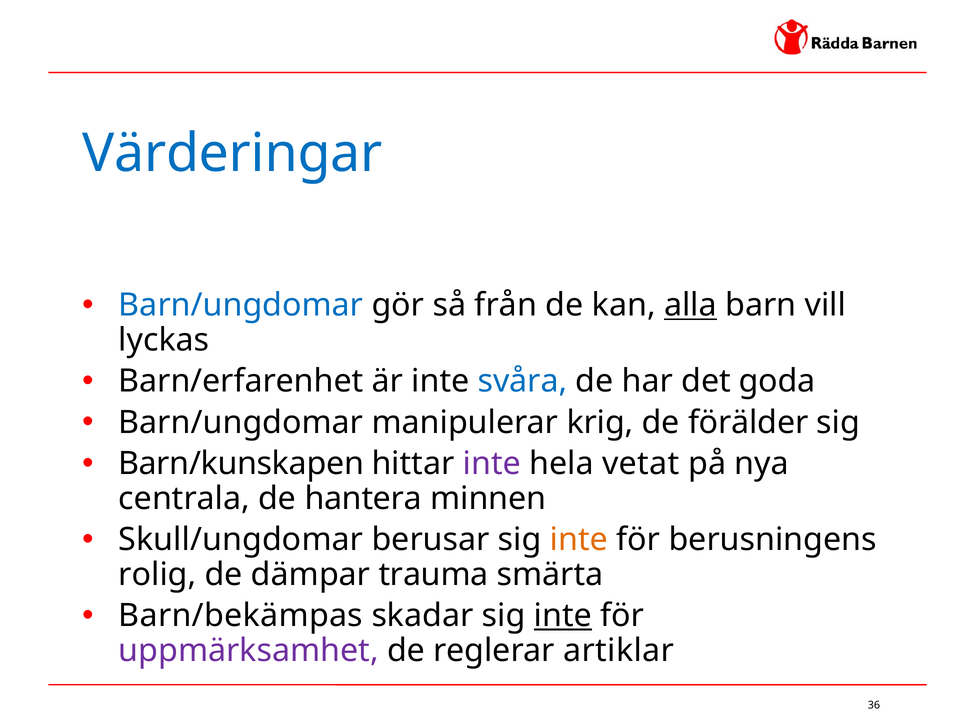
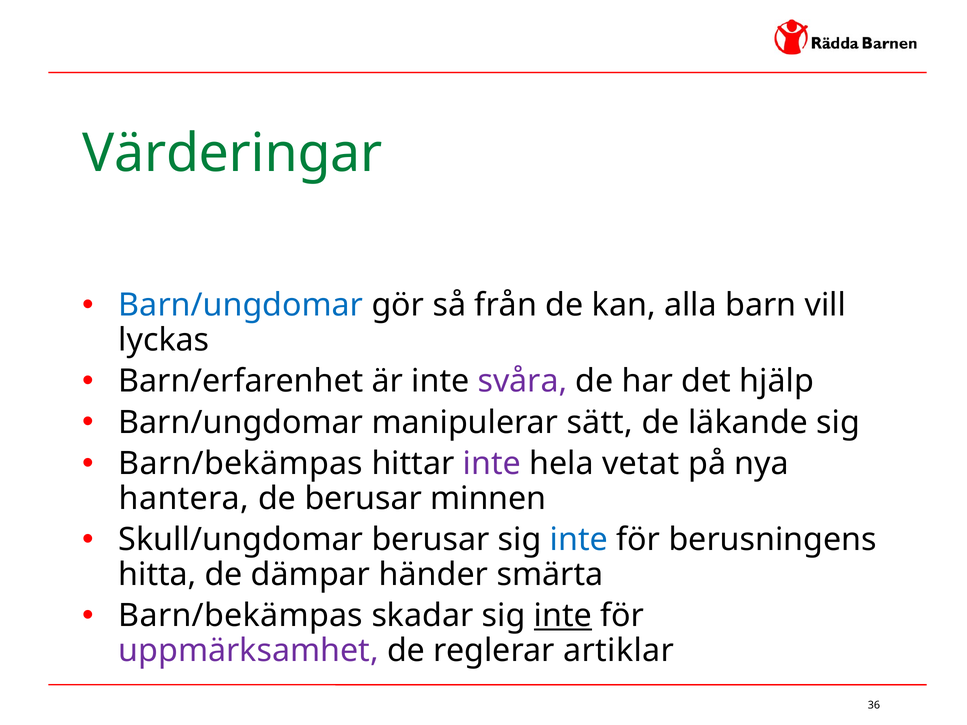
Värderingar colour: blue -> green (232, 154)
alla underline: present -> none (690, 305)
svåra colour: blue -> purple (522, 381)
goda: goda -> hjälp (777, 381)
krig: krig -> sätt (600, 423)
förälder: förälder -> läkande (748, 423)
Barn/kunskapen: Barn/kunskapen -> Barn/bekämpas (241, 464)
centrala: centrala -> hantera (184, 499)
de hantera: hantera -> berusar (363, 499)
inte colour: orange -> blue (579, 540)
rolig: rolig -> hitta (157, 575)
trauma: trauma -> händer (433, 575)
